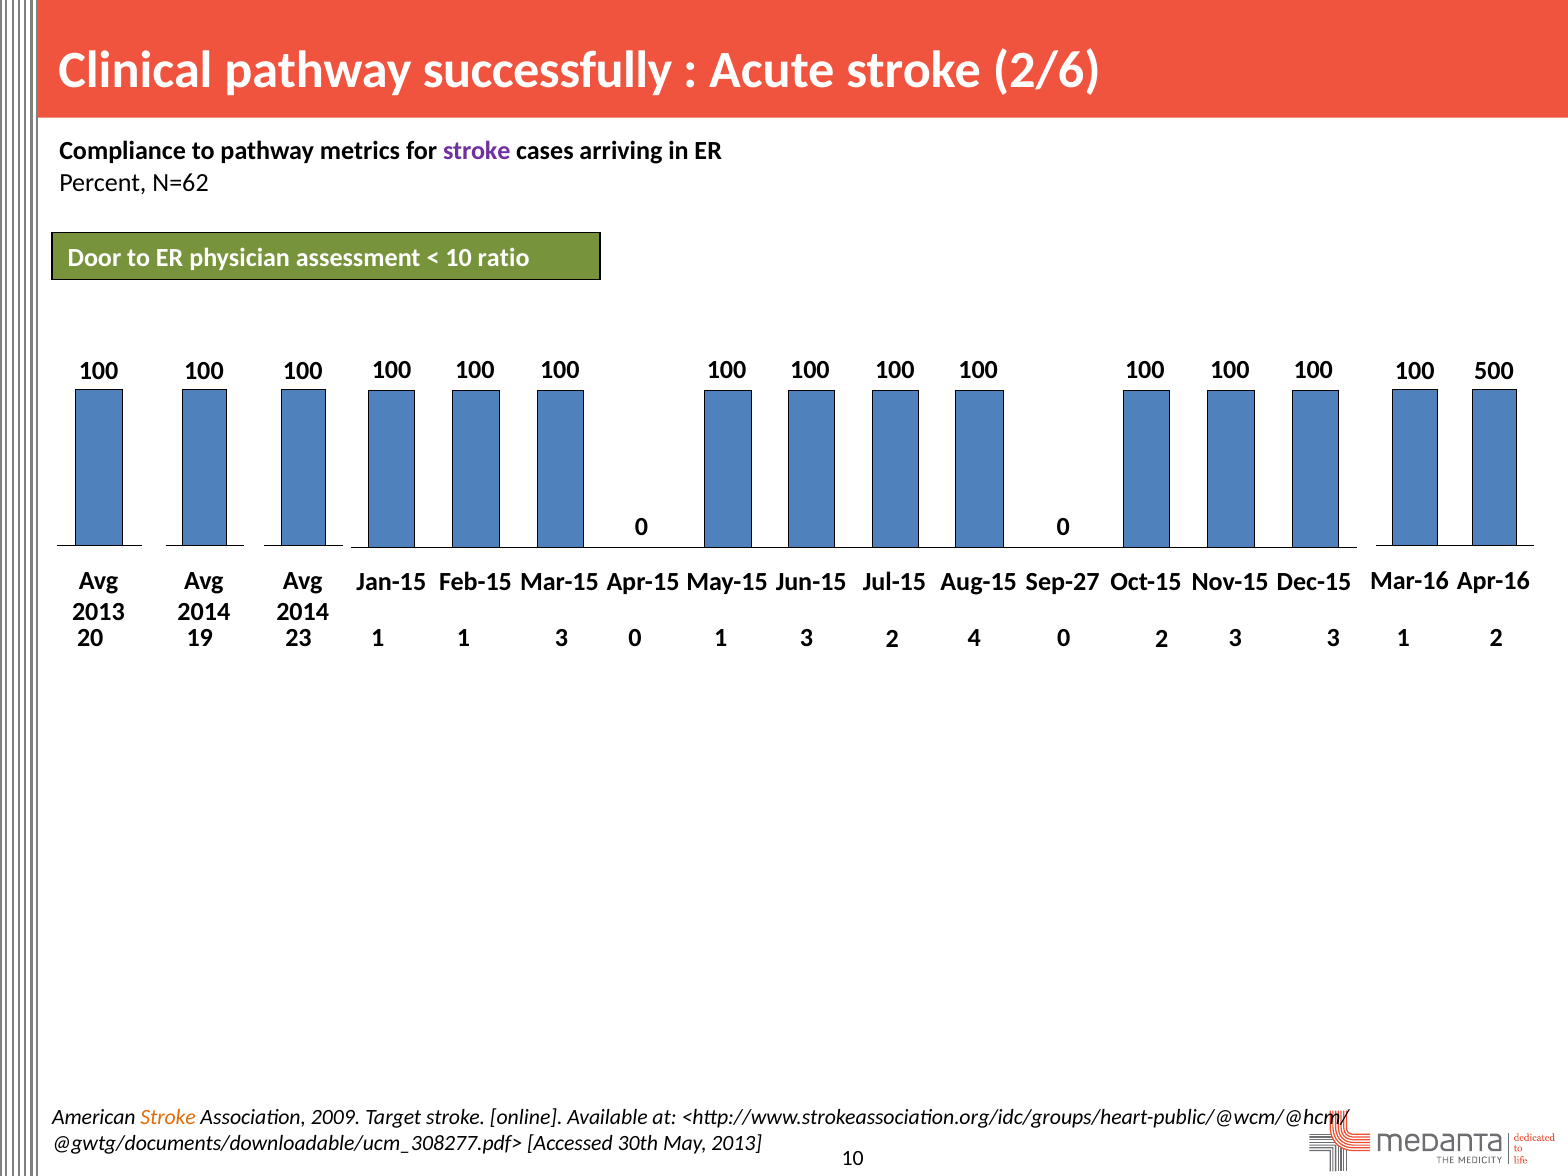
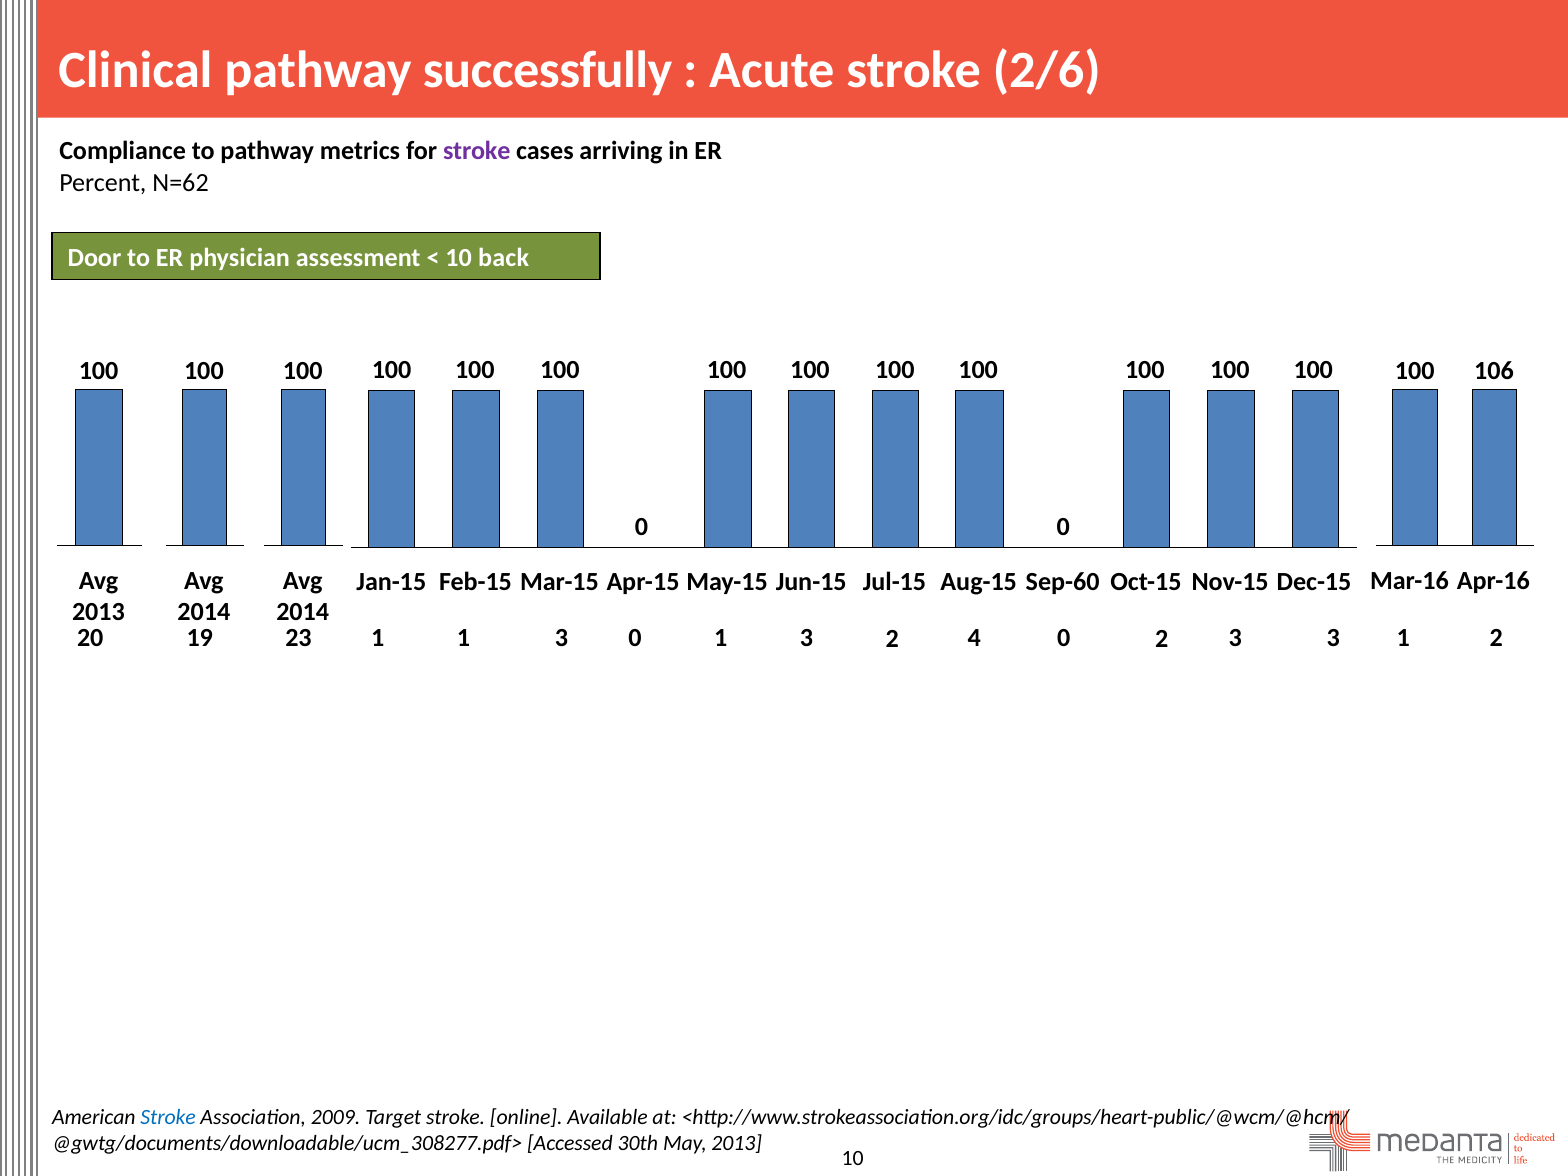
ratio: ratio -> back (504, 258)
500: 500 -> 106 (1494, 371)
Sep-27: Sep-27 -> Sep-60 (1063, 582)
Stroke colour: orange -> blue (168, 1117)
